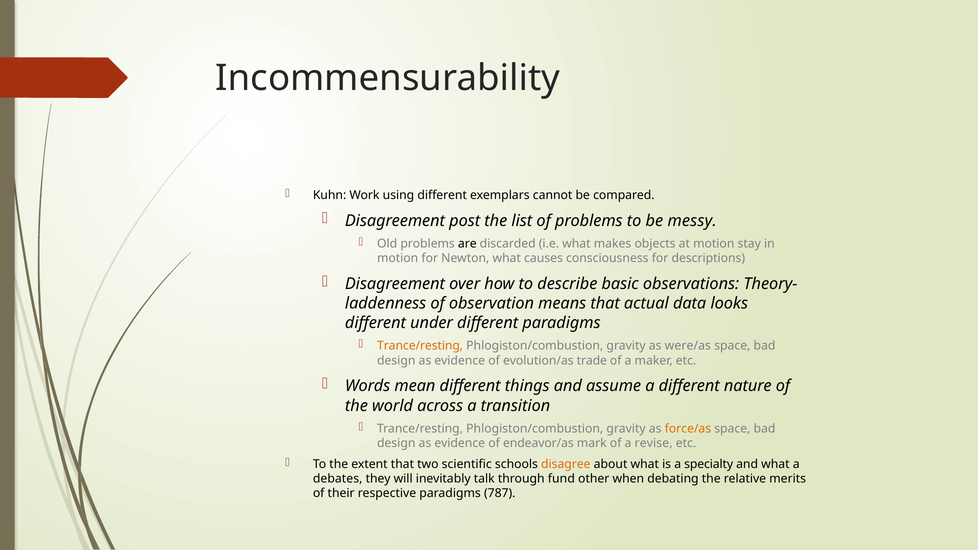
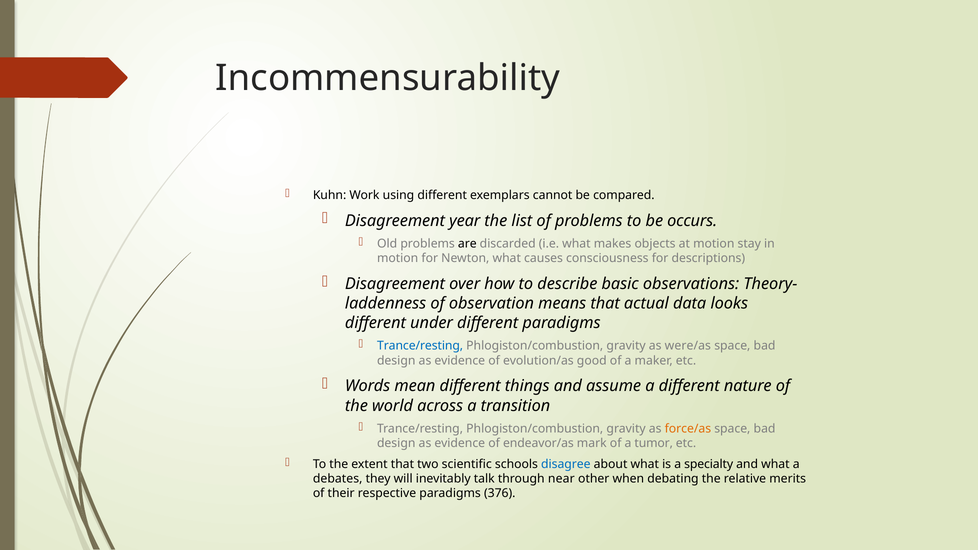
post: post -> year (465, 221)
messy: messy -> occurs (692, 221)
Trance/resting colour: orange -> blue (420, 346)
trade: trade -> good (592, 361)
revise: revise -> tumor (654, 443)
disagree colour: orange -> blue (566, 464)
fund: fund -> near (561, 479)
787: 787 -> 376 (500, 493)
